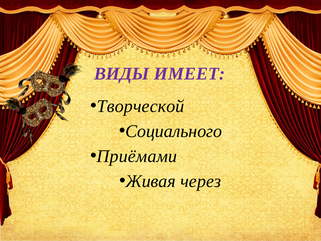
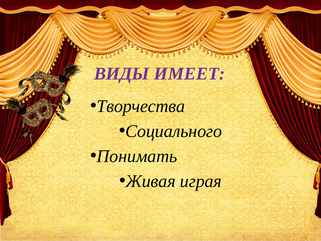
Творческой: Творческой -> Творчества (141, 106)
Приёмами: Приёмами -> Понимать (137, 156)
через: через -> играя (201, 181)
